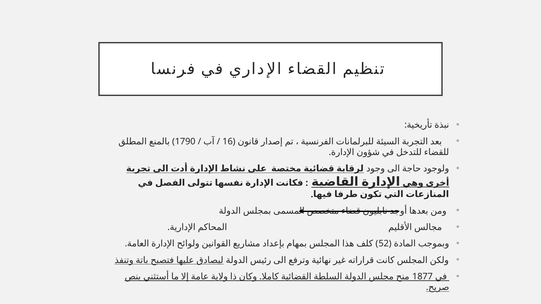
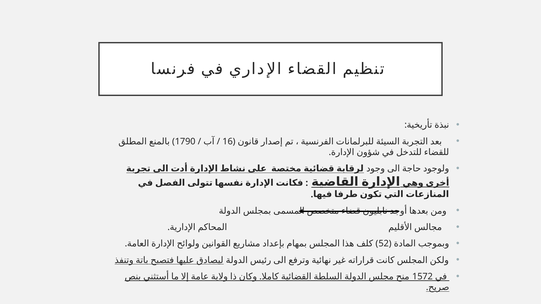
1877: 1877 -> 1572 (422, 277)
